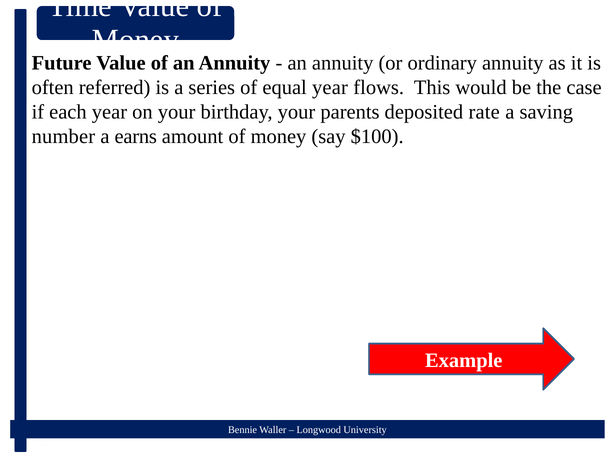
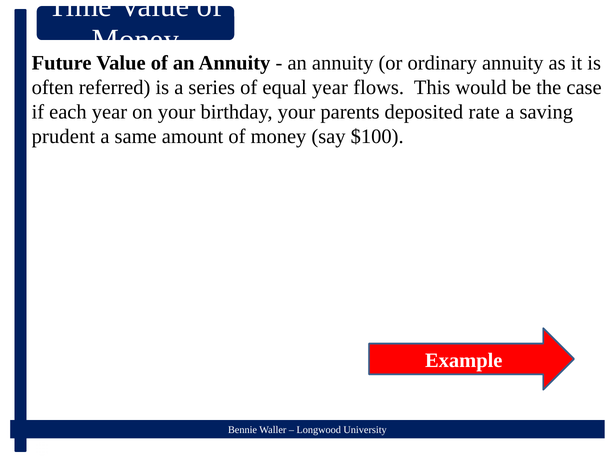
number: number -> prudent (63, 137)
earns: earns -> same (136, 137)
